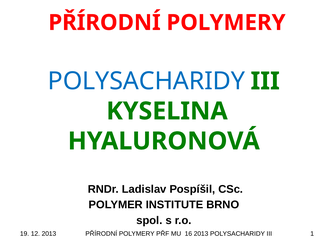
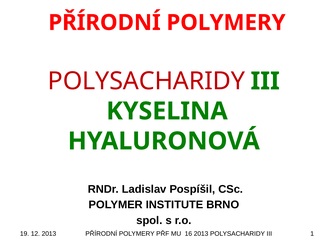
POLYSACHARIDY colour: blue -> red (146, 81)
